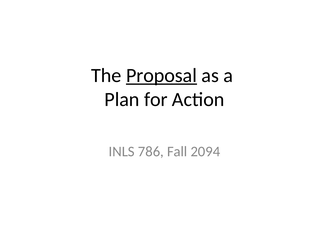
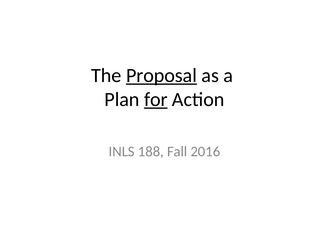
for underline: none -> present (156, 99)
786: 786 -> 188 (151, 151)
2094: 2094 -> 2016 (205, 151)
